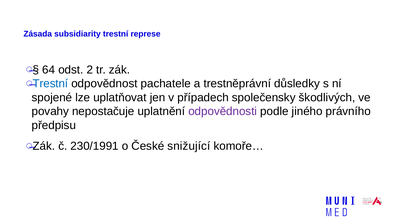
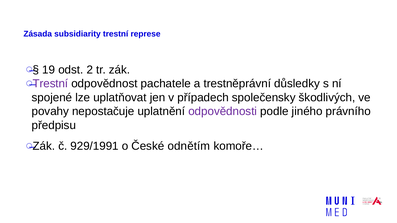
64: 64 -> 19 (49, 70)
Trestní colour: blue -> purple (50, 84)
230/1991: 230/1991 -> 929/1991 (95, 146)
snižující: snižující -> odnětím (189, 146)
